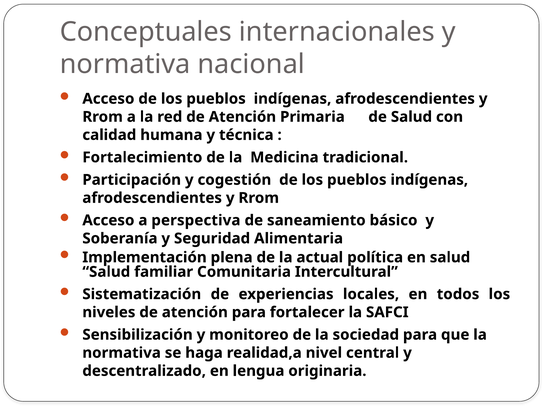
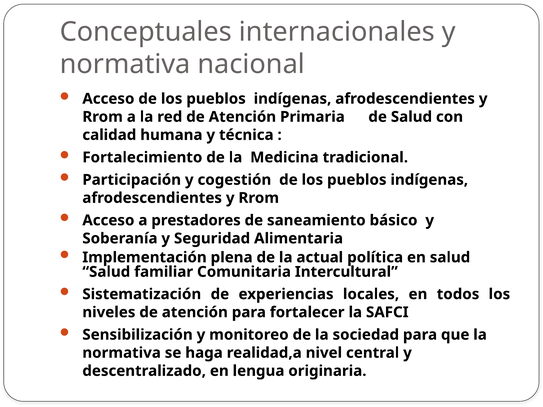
perspectiva: perspectiva -> prestadores (196, 220)
